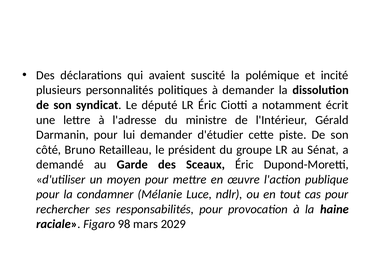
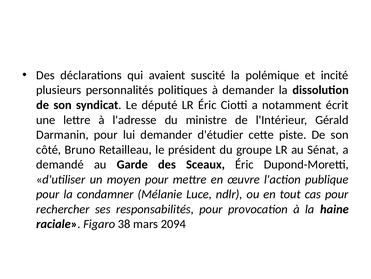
98: 98 -> 38 (124, 223)
2029: 2029 -> 2094 (173, 223)
